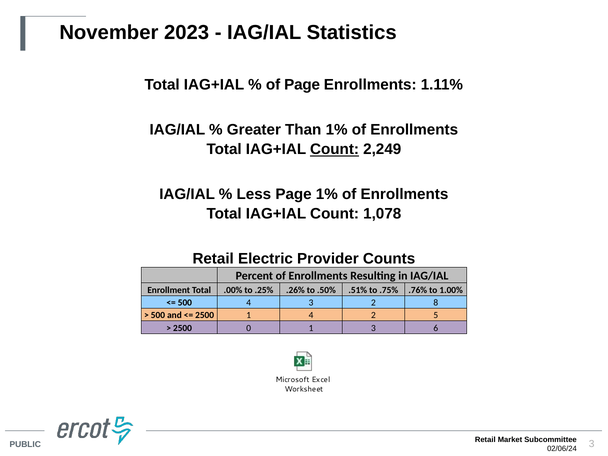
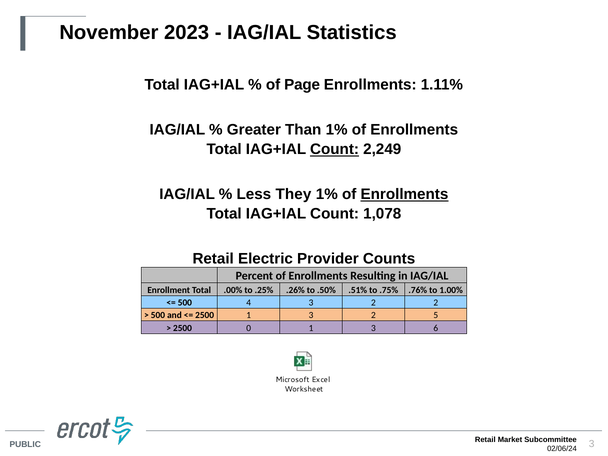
Less Page: Page -> They (293, 194)
Enrollments underline: none -> present (404, 194)
2 8: 8 -> 2 (436, 303)
2500 1 4: 4 -> 3 (311, 315)
